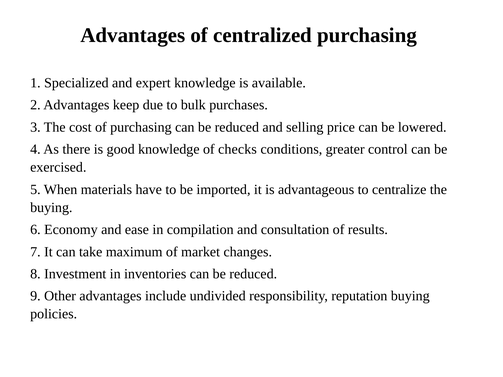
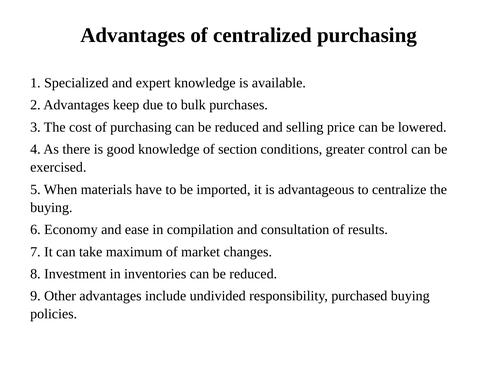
checks: checks -> section (238, 149)
reputation: reputation -> purchased (359, 296)
